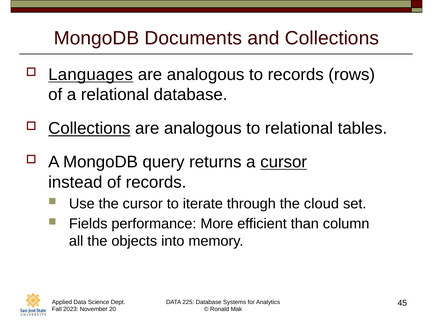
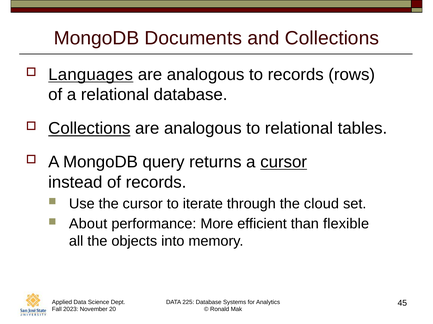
Fields: Fields -> About (88, 224)
column: column -> flexible (346, 224)
